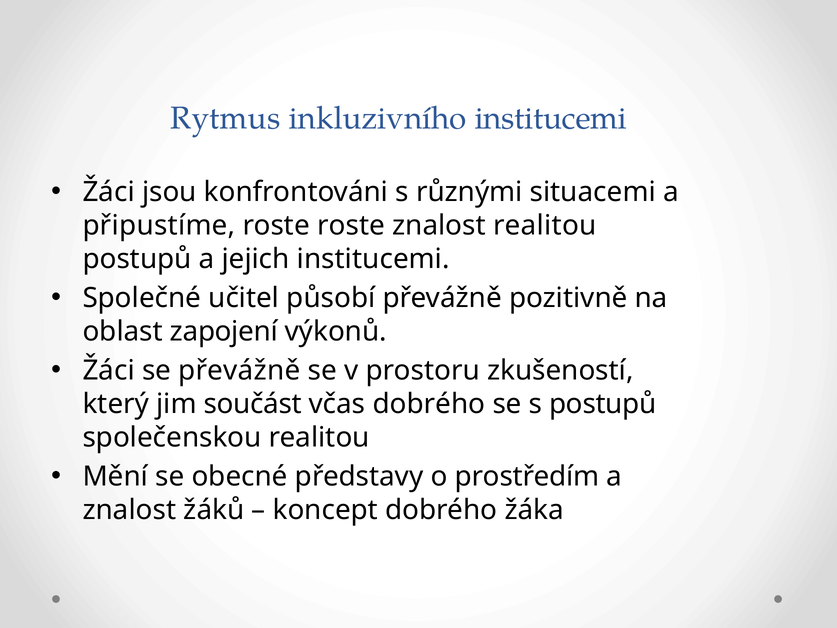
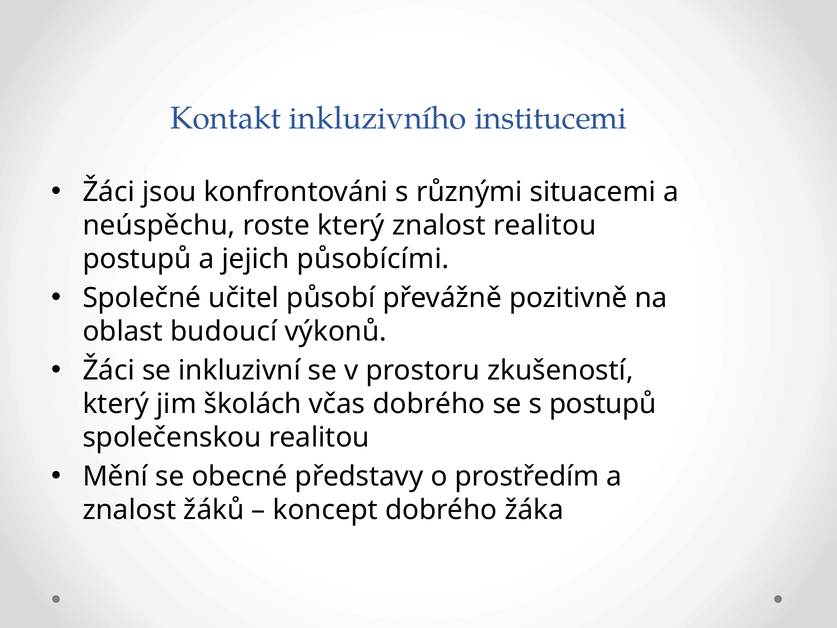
Rytmus: Rytmus -> Kontakt (226, 118)
připustíme: připustíme -> neúspěchu (159, 225)
roste roste: roste -> který (351, 225)
jejich institucemi: institucemi -> působícími (373, 259)
zapojení: zapojení -> budoucí (224, 331)
se převážně: převážně -> inkluzivní (239, 370)
součást: součást -> školách (253, 404)
